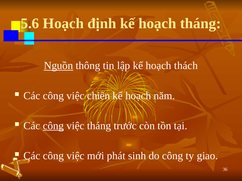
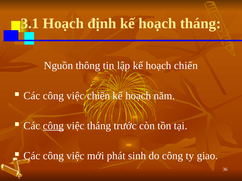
5.6: 5.6 -> 3.1 (30, 24)
Nguồn underline: present -> none (58, 66)
hoạch thách: thách -> chiến (186, 66)
